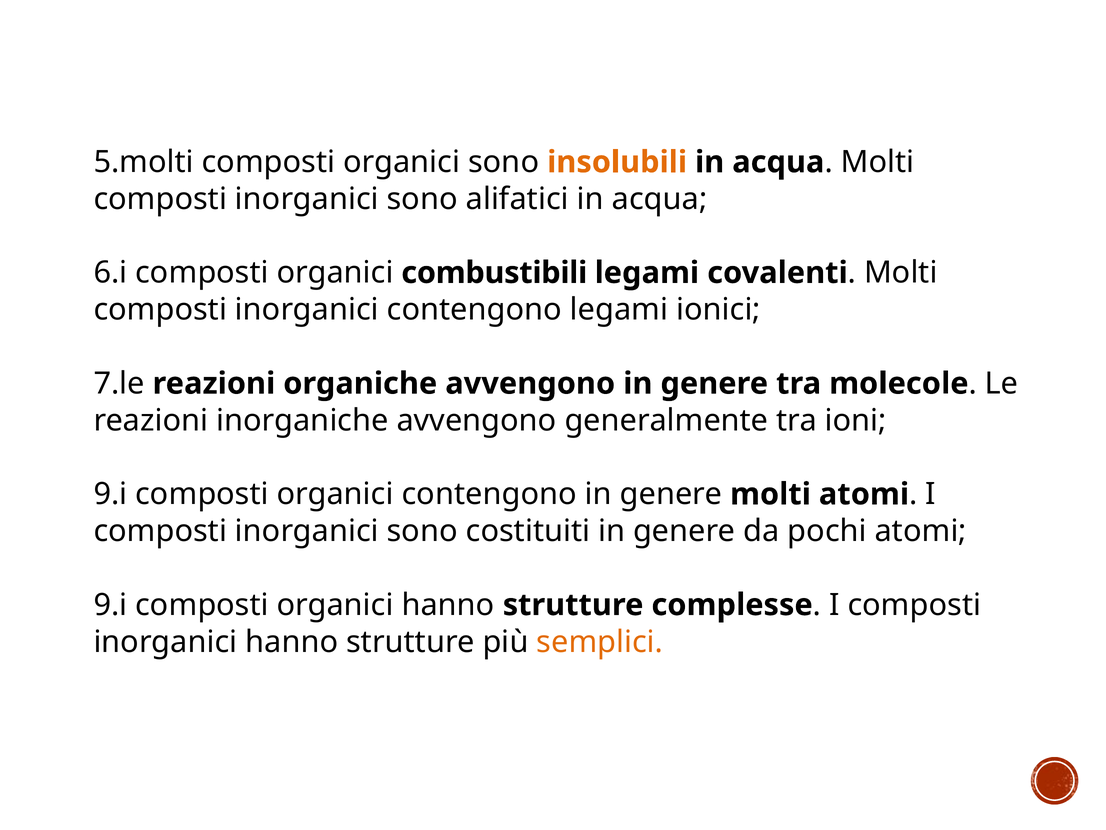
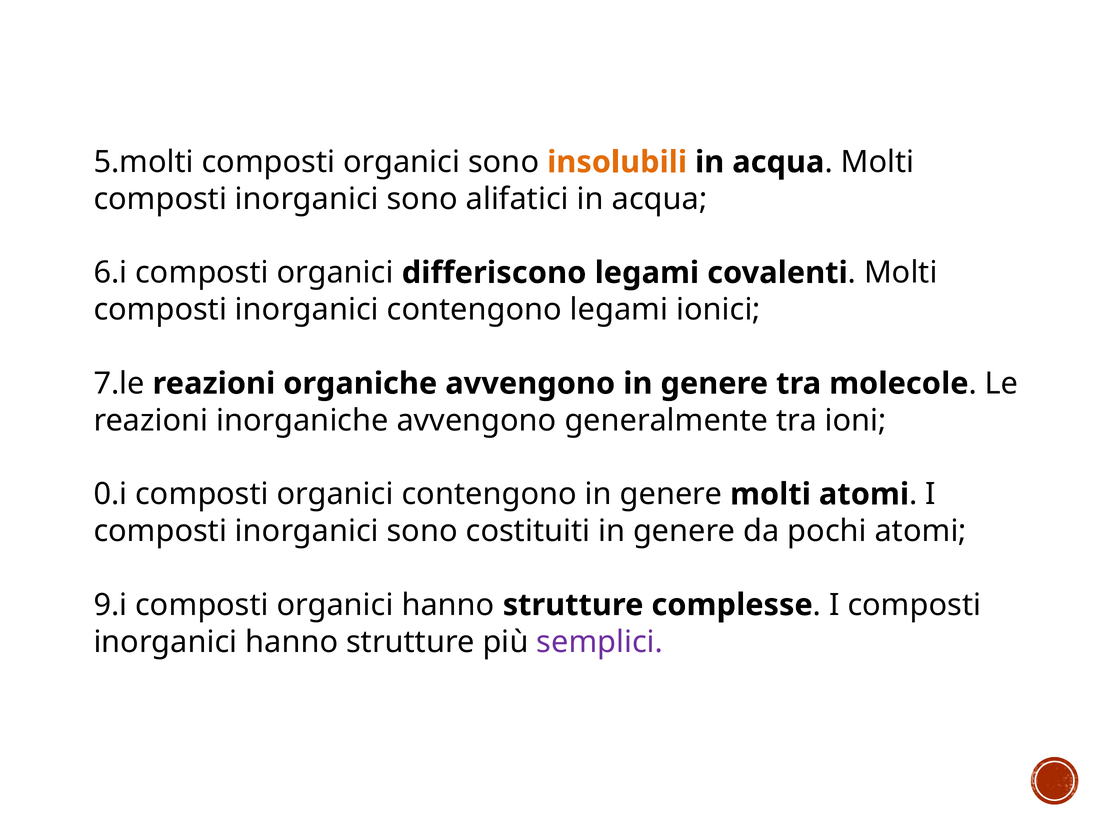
combustibili: combustibili -> differiscono (494, 273)
9.i: 9.i -> 0.i (110, 494)
semplici colour: orange -> purple (600, 641)
